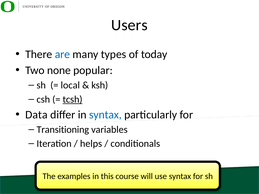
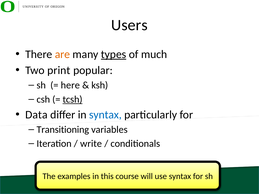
are colour: blue -> orange (62, 54)
types underline: none -> present (114, 54)
today: today -> much (154, 54)
none: none -> print (59, 70)
local: local -> here (70, 85)
helps: helps -> write (91, 144)
